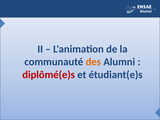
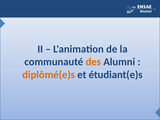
diplômé(e)s colour: red -> orange (49, 75)
